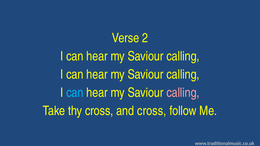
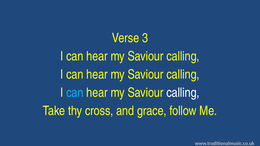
2: 2 -> 3 (145, 38)
calling colour: pink -> white (183, 93)
and cross: cross -> grace (152, 111)
